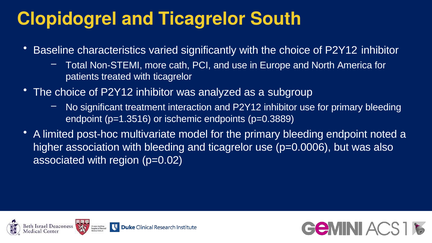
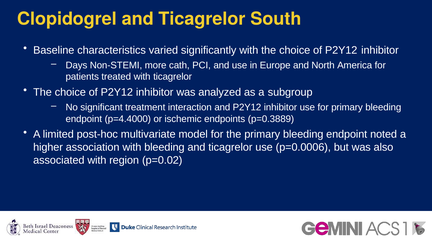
Total: Total -> Days (76, 65)
p=1.3516: p=1.3516 -> p=4.4000 (128, 119)
